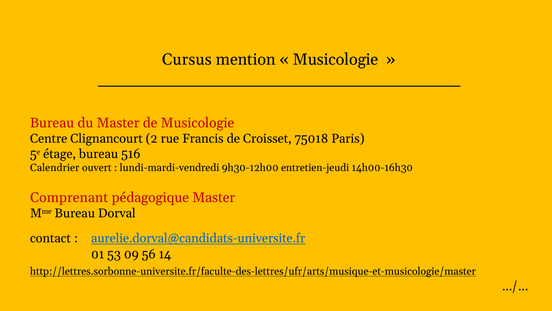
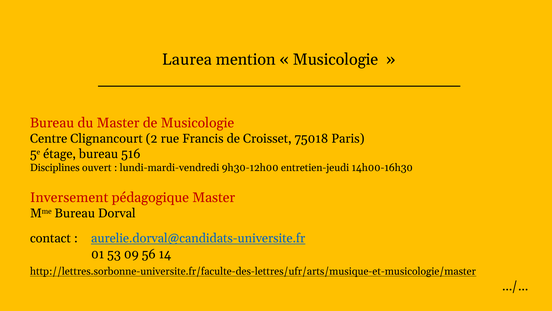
Cursus: Cursus -> Laurea (187, 59)
Calendrier: Calendrier -> Disciplines (55, 167)
Comprenant: Comprenant -> Inversement (69, 197)
